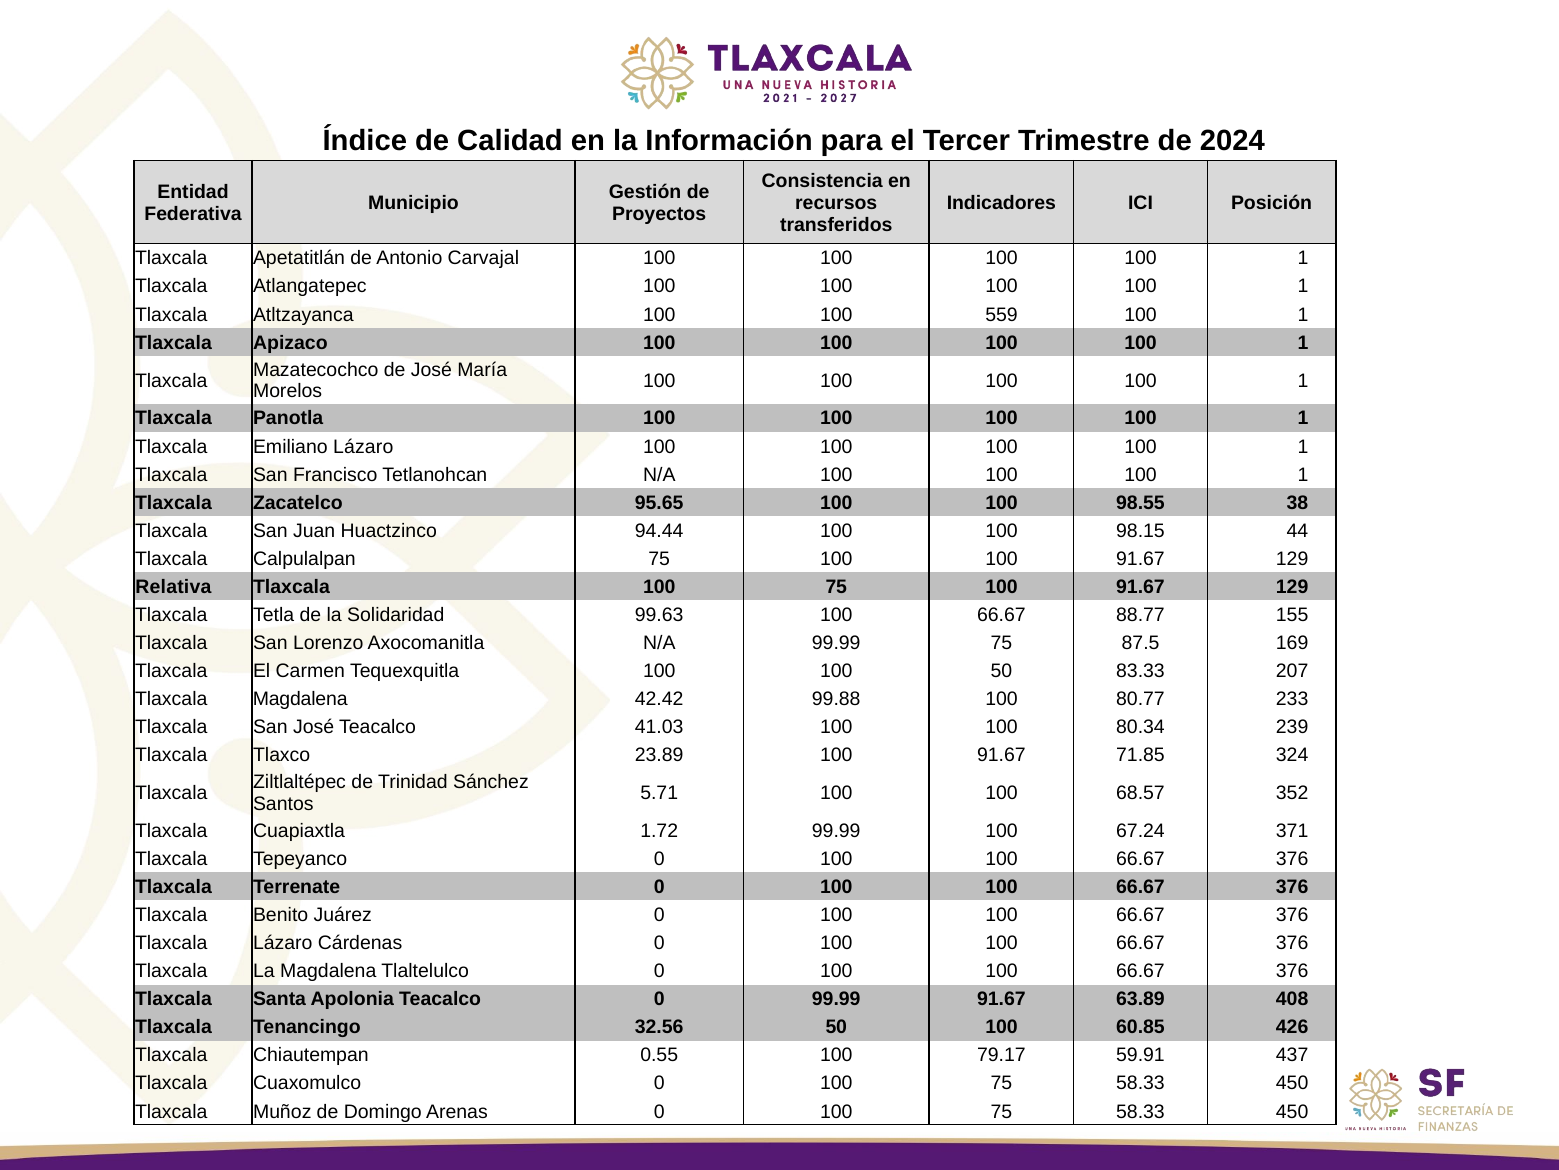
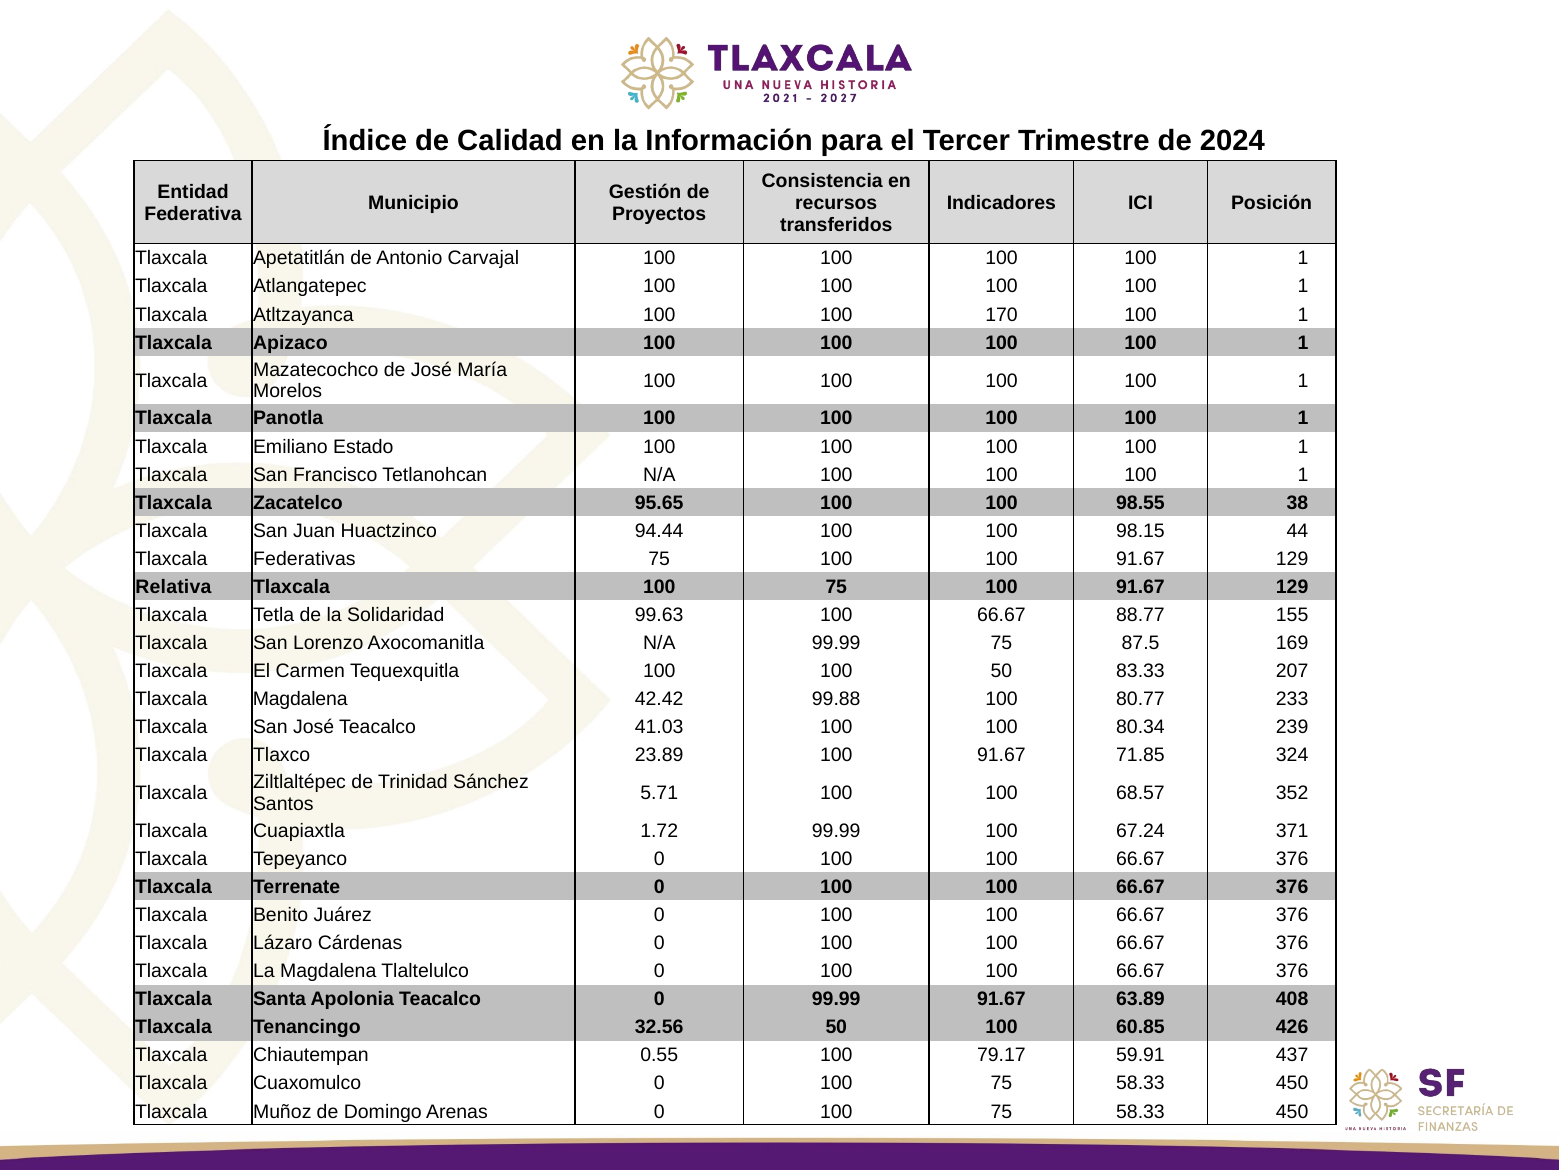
559: 559 -> 170 (1002, 314)
Emiliano Lázaro: Lázaro -> Estado (363, 446)
Calpulalpan: Calpulalpan -> Federativas (304, 558)
